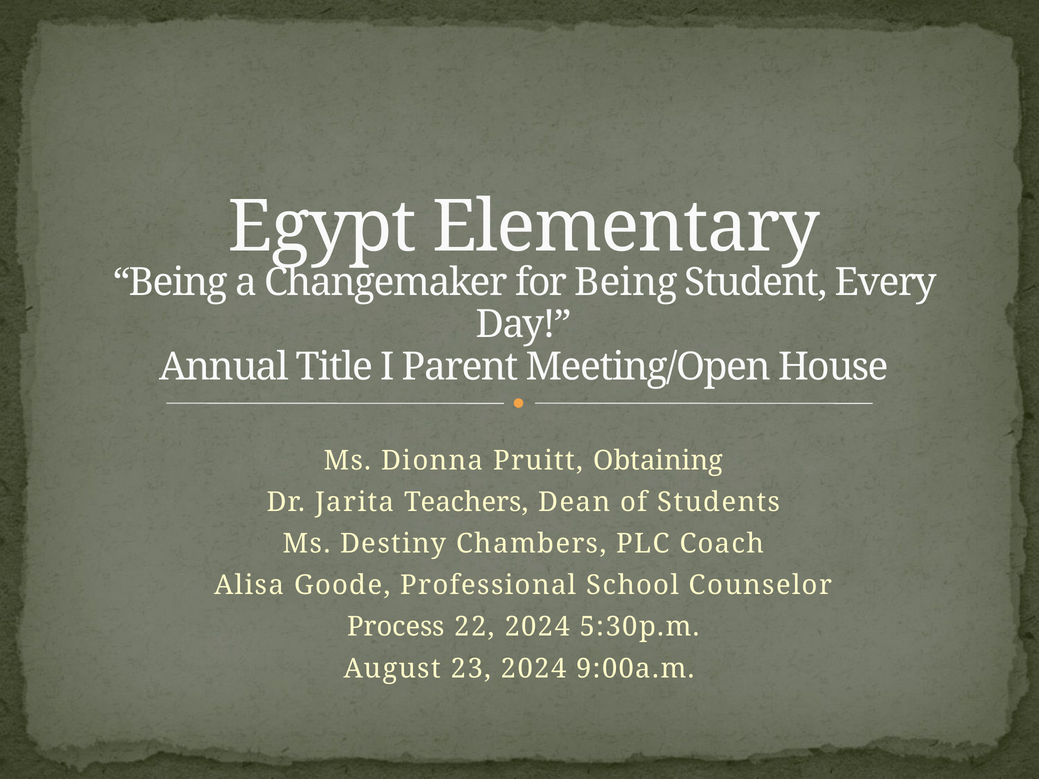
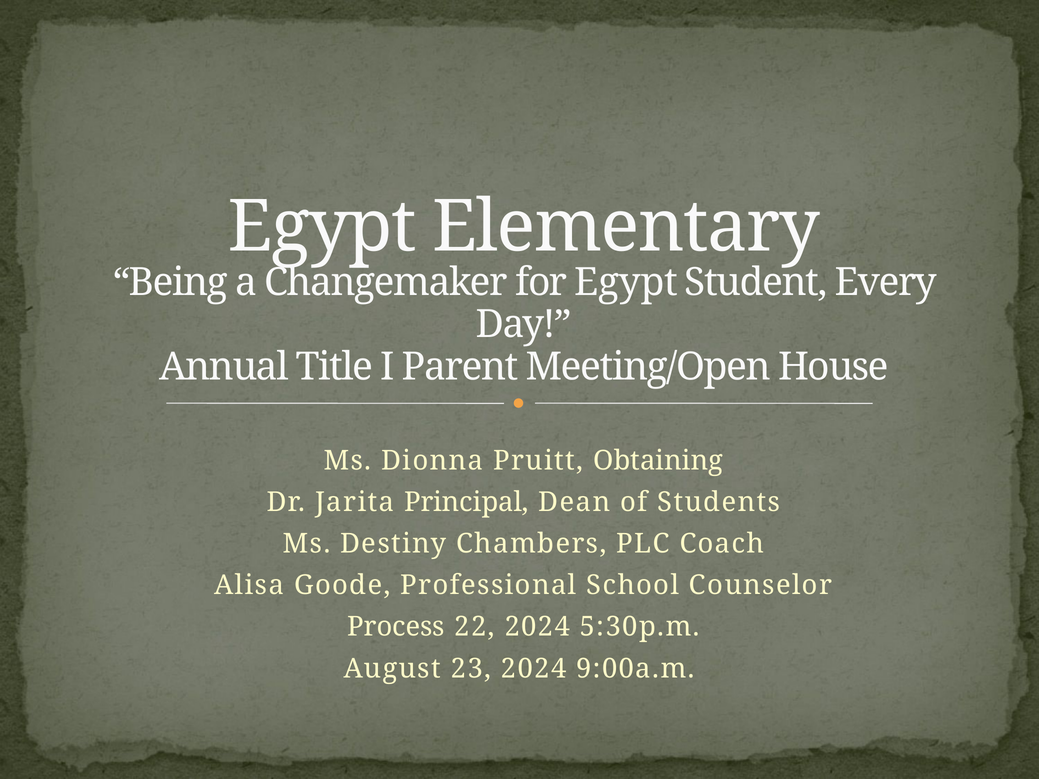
for Being: Being -> Egypt (626, 283)
Teachers: Teachers -> Principal (466, 502)
